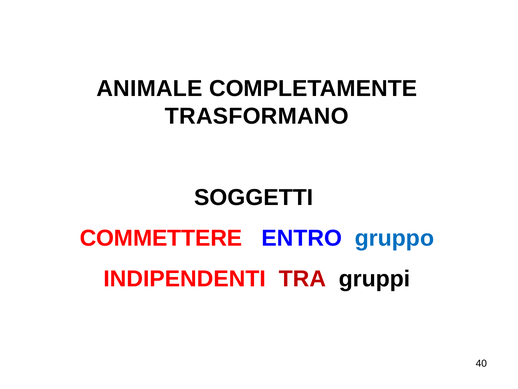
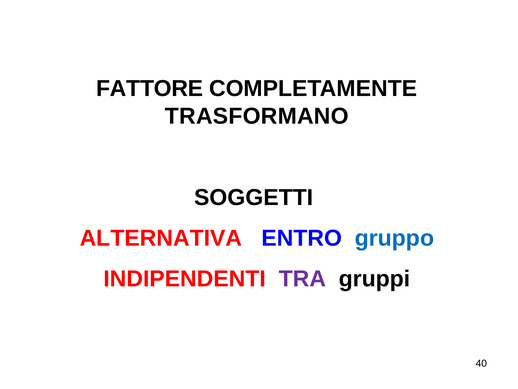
ANIMALE: ANIMALE -> FATTORE (150, 88)
COMMETTERE: COMMETTERE -> ALTERNATIVA (161, 238)
TRA colour: red -> purple (302, 278)
